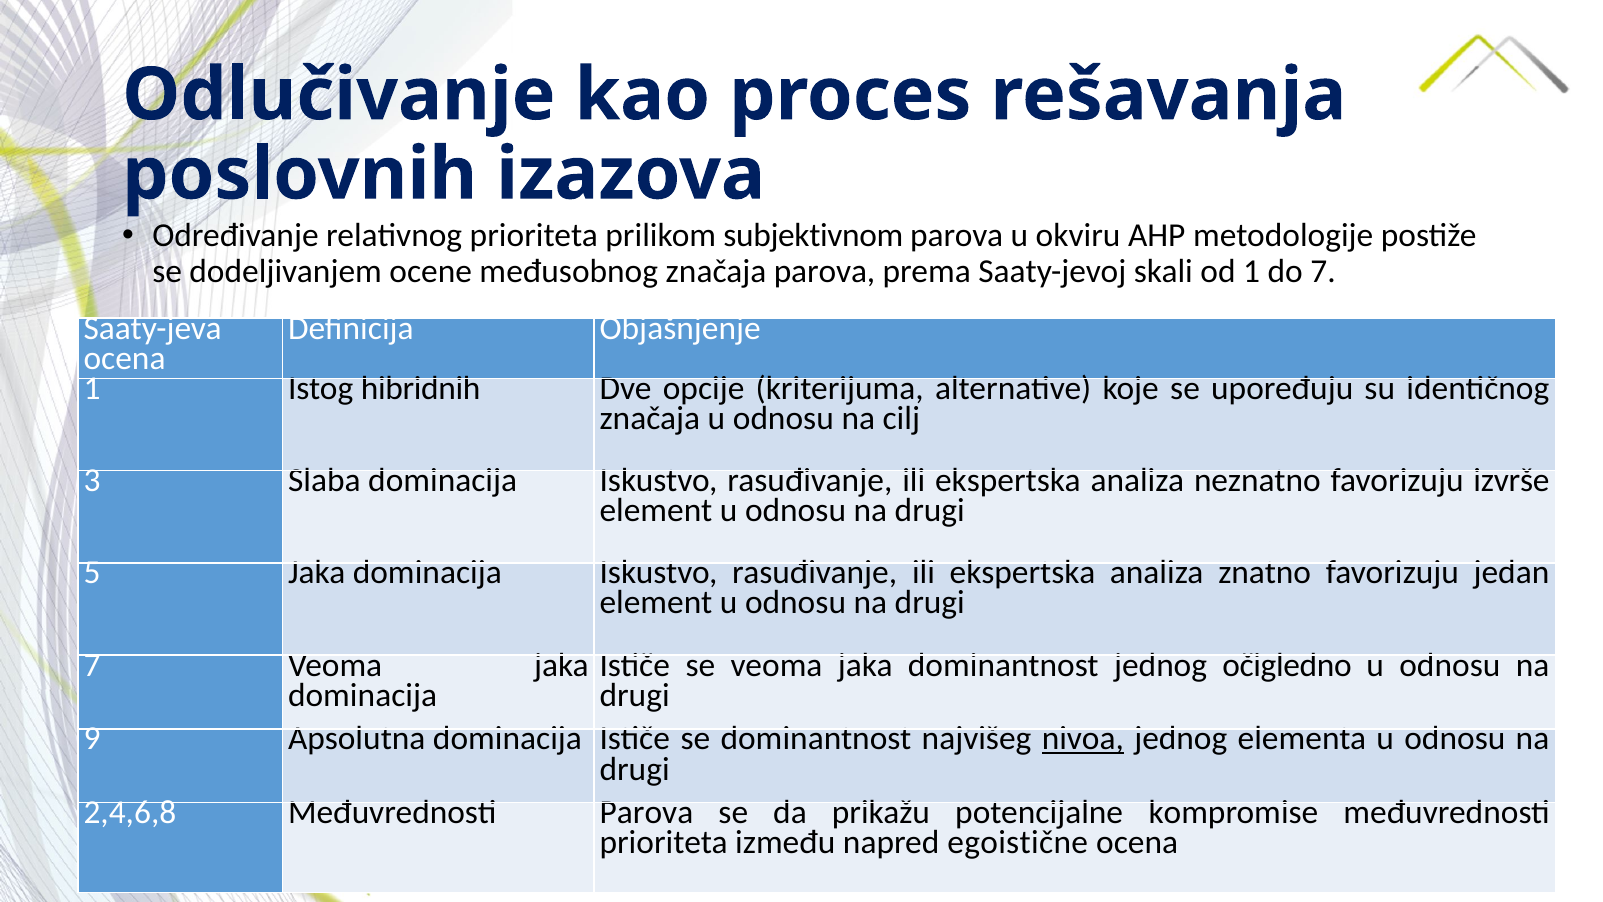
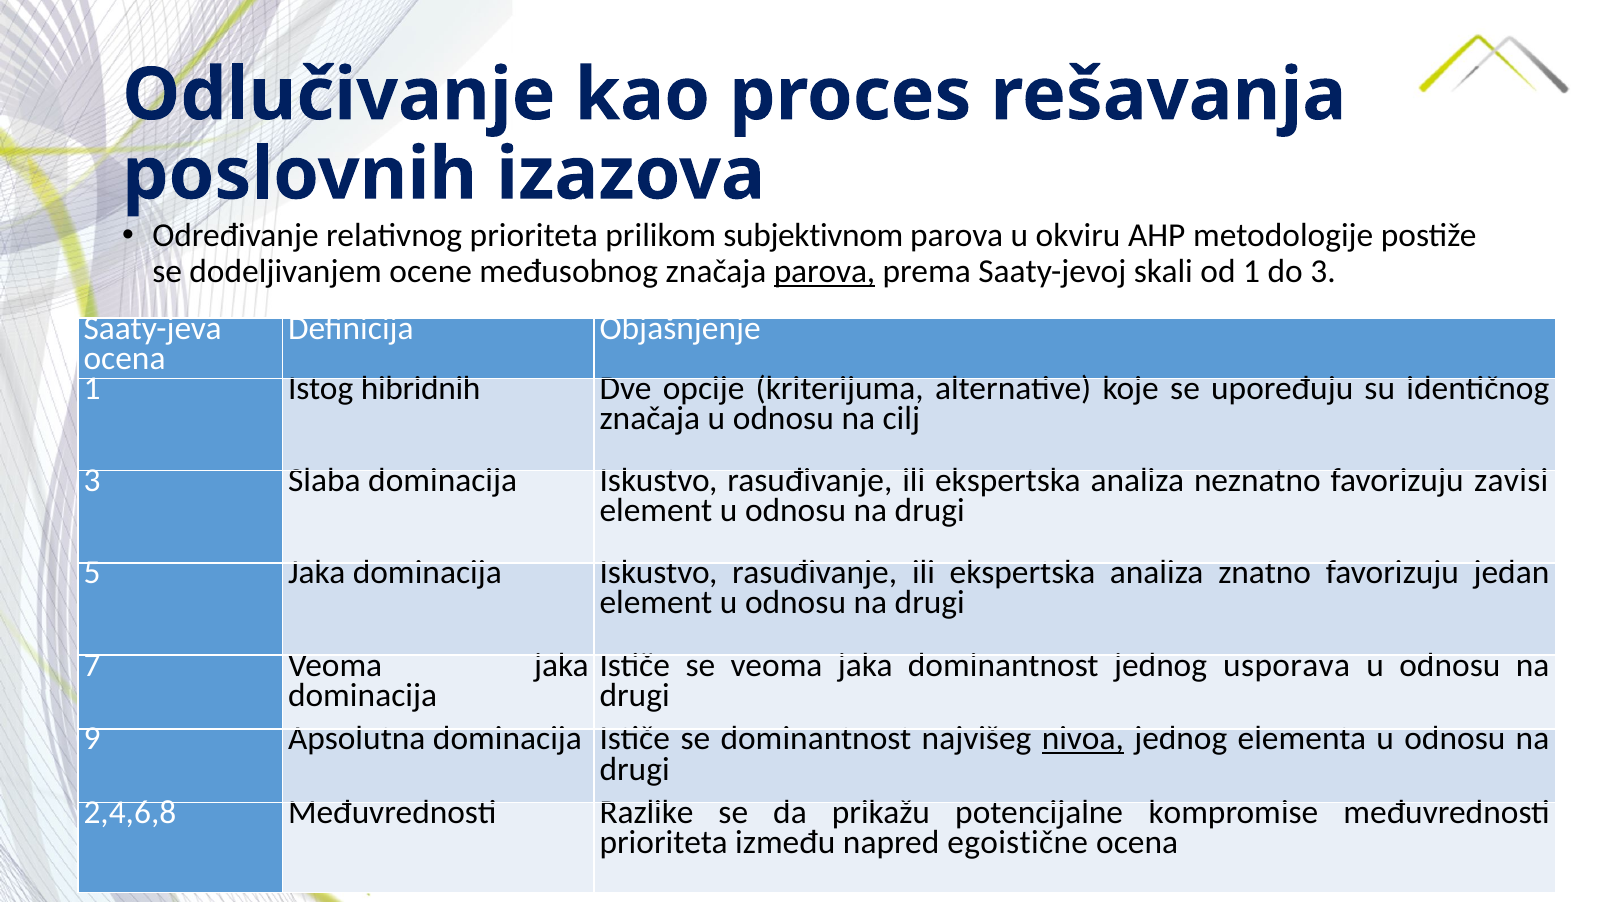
parova underline: none -> present (824, 271)
do 7: 7 -> 3 (1323, 271)
izvrše: izvrše -> zavisi (1511, 480)
očigledno: očigledno -> usporava (1287, 665)
Međuvrednosti Parova: Parova -> Razlike (647, 812)
